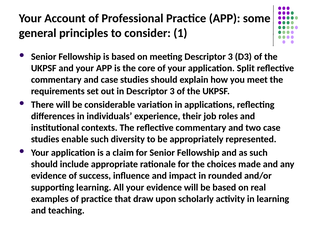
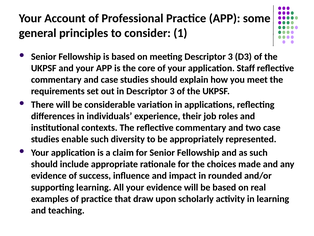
Split: Split -> Staff (246, 68)
